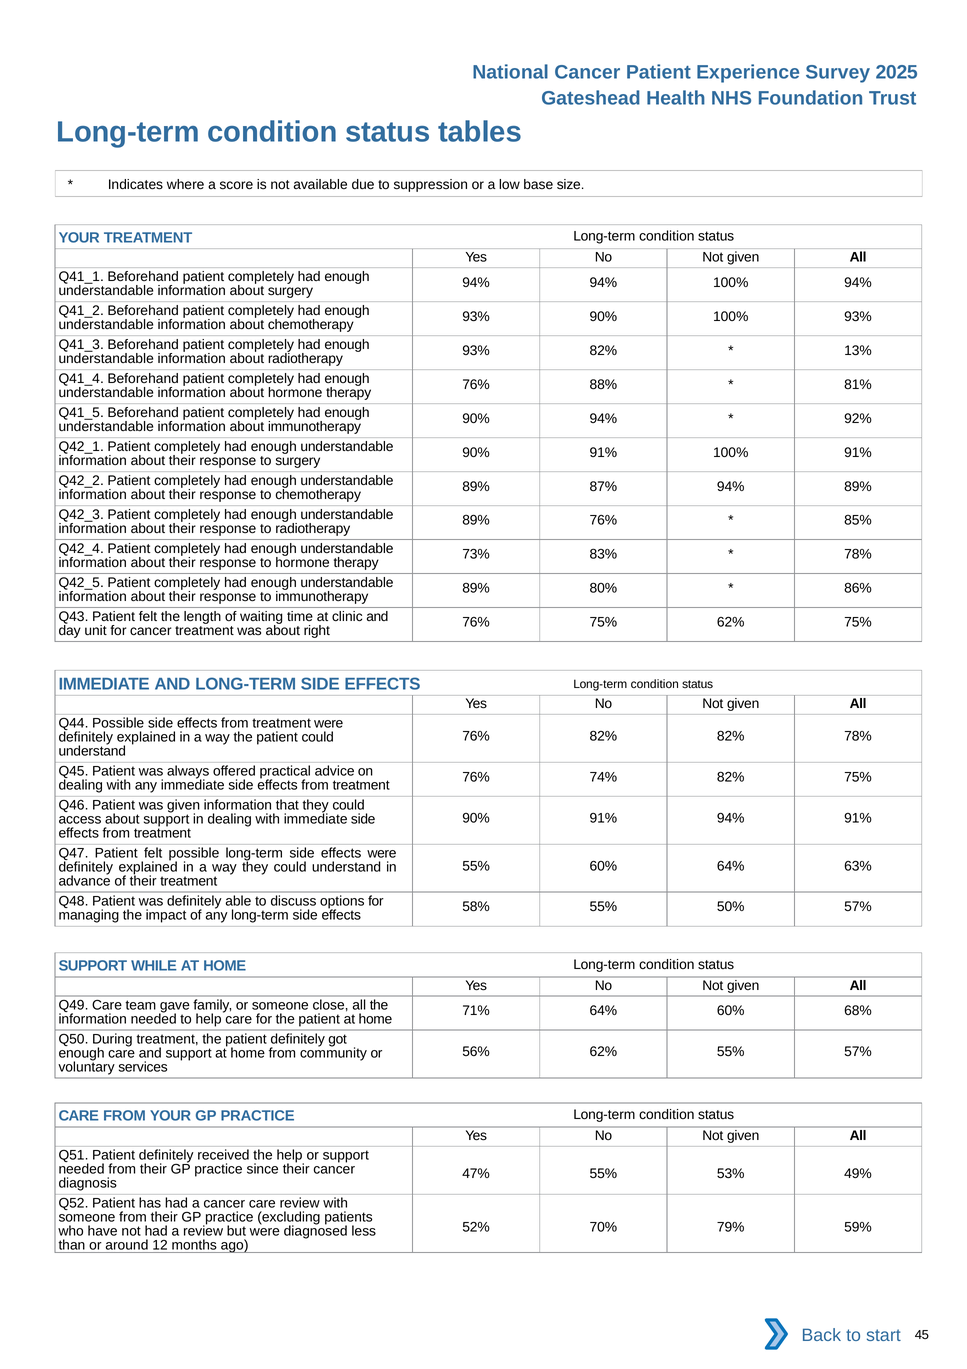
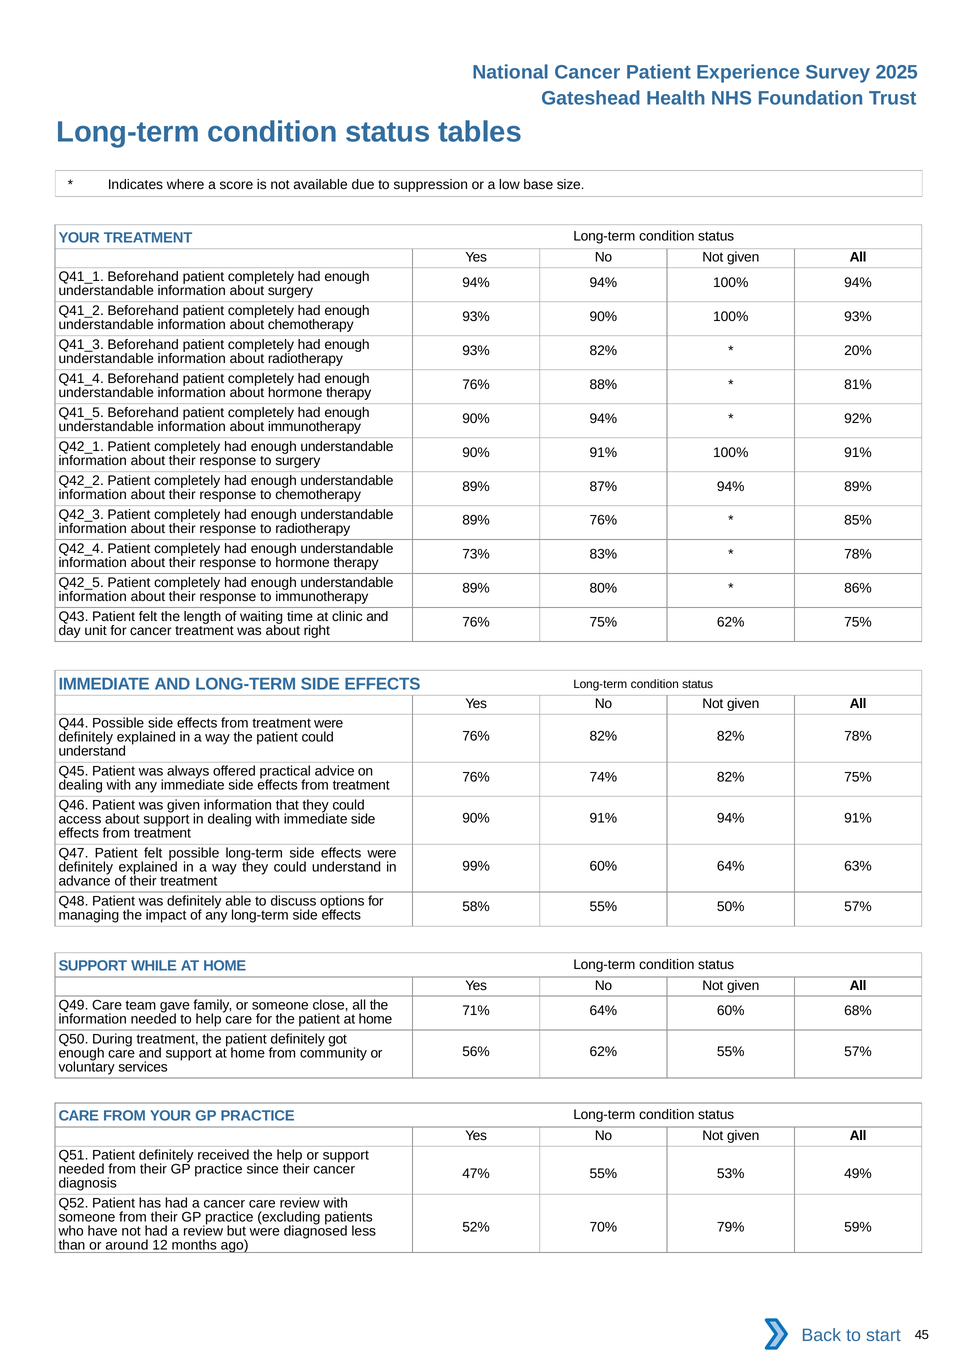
13%: 13% -> 20% (858, 350)
55%: 55% -> 99% (476, 866)
